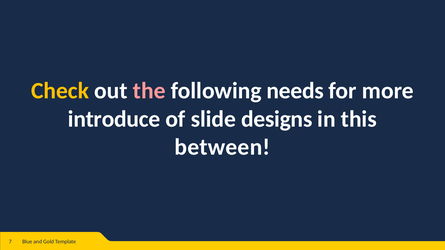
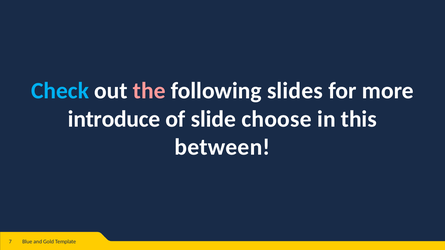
Check colour: yellow -> light blue (60, 91)
needs: needs -> slides (295, 91)
designs: designs -> choose (277, 119)
